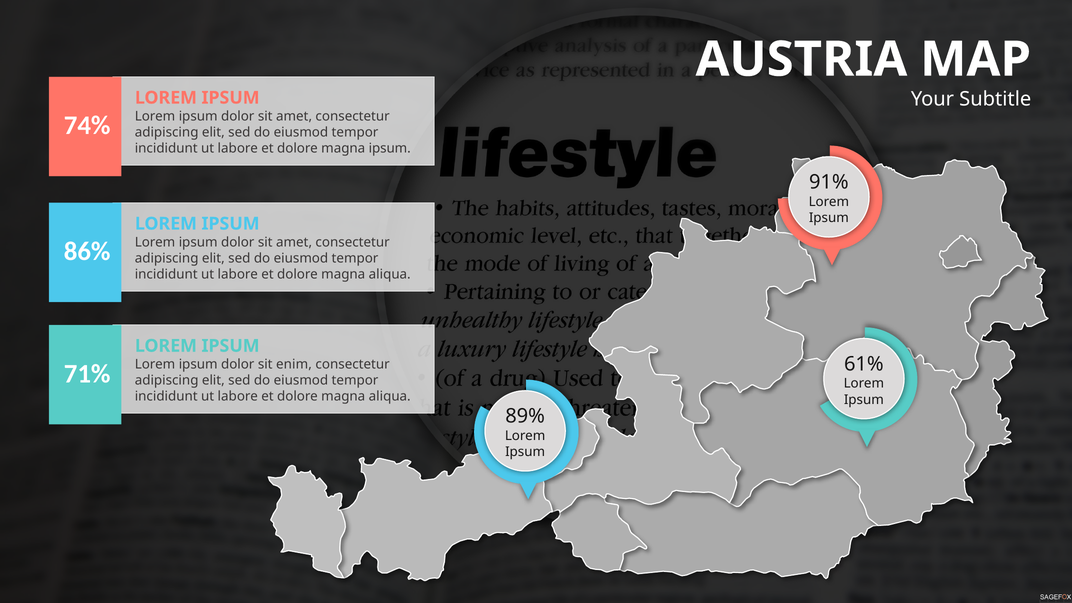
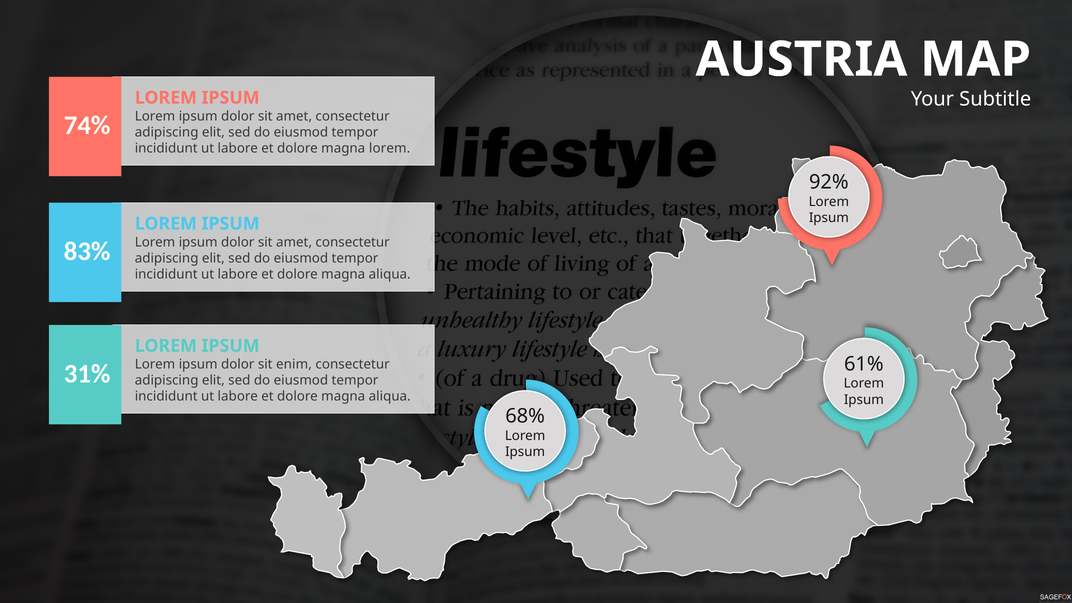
magna ipsum: ipsum -> lorem (390, 148)
91%: 91% -> 92% (829, 182)
86%: 86% -> 83% (87, 252)
71%: 71% -> 31% (87, 374)
89%: 89% -> 68% (525, 416)
